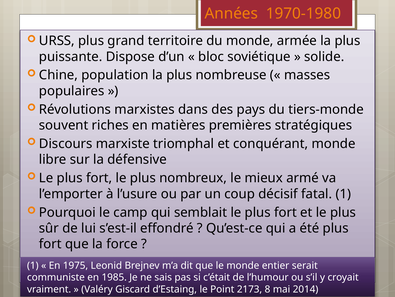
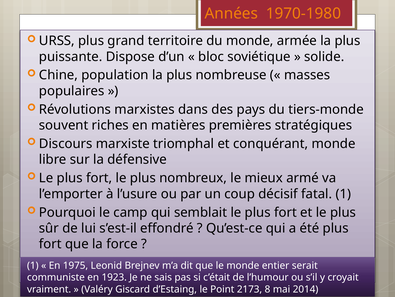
1985: 1985 -> 1923 (114, 277)
